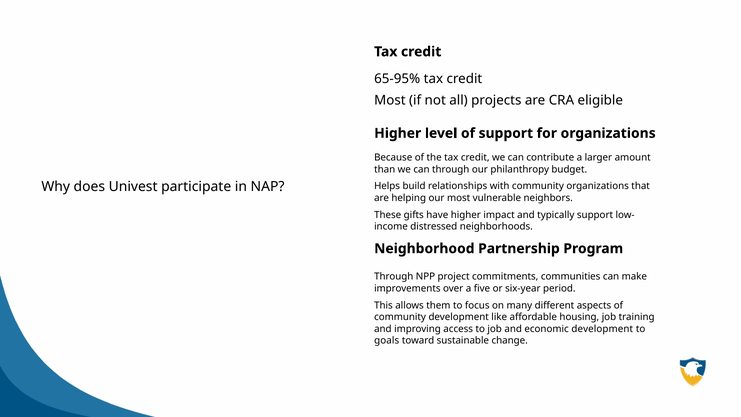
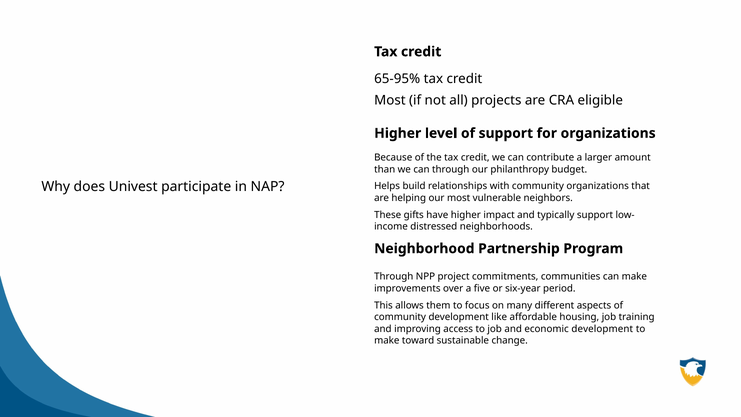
goals: goals -> make (387, 340)
